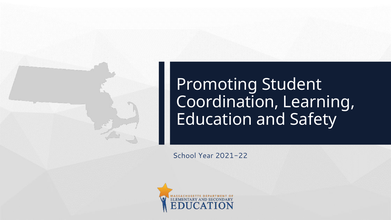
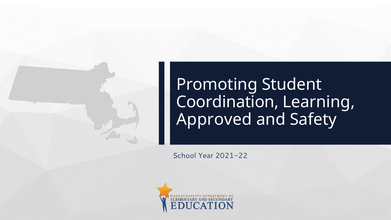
Education: Education -> Approved (214, 120)
